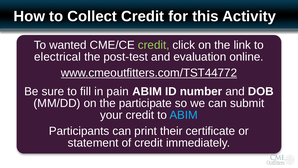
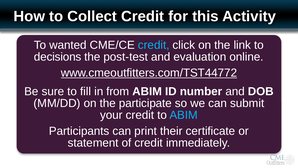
credit colour: light green -> light blue (154, 45)
electrical: electrical -> decisions (58, 57)
pain: pain -> from (118, 91)
